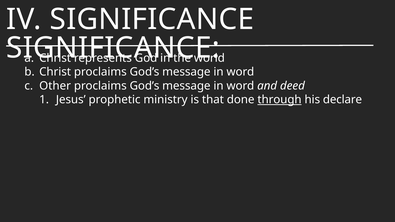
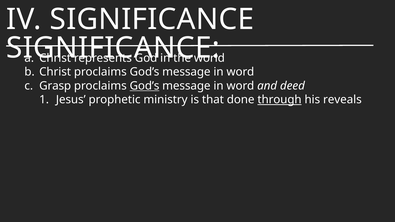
Other: Other -> Grasp (55, 86)
God’s underline: none -> present (145, 86)
declare: declare -> reveals (342, 100)
